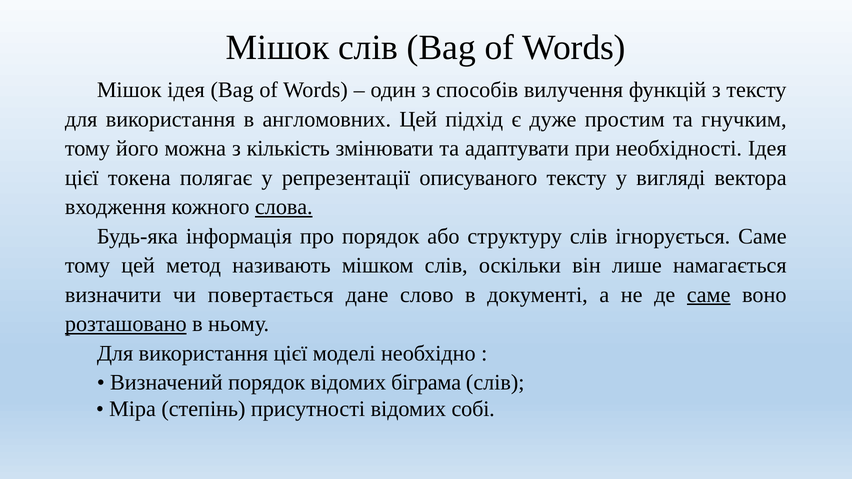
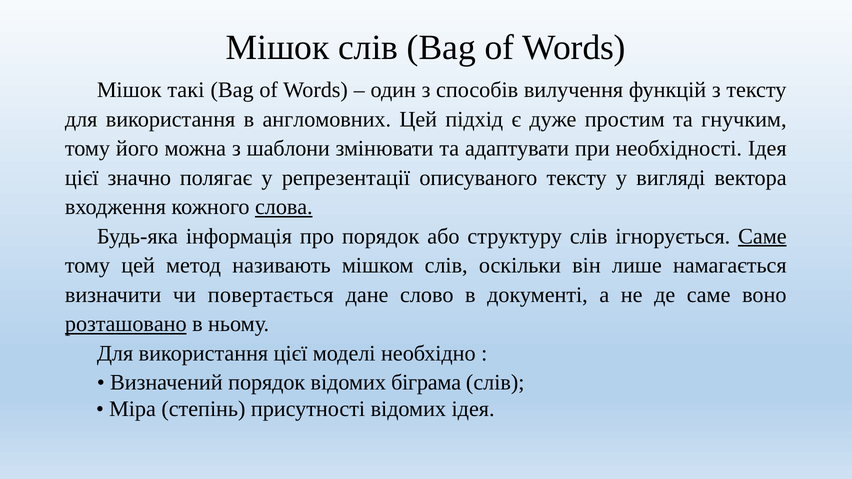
Мішок ідея: ідея -> такі (186, 90)
кількість: кількість -> шаблони (288, 149)
токена: токена -> значно (139, 178)
Саме underline: none -> present (762, 236)
саме underline: present -> none (709, 295)
відомих собі: собі -> ідея (473, 409)
